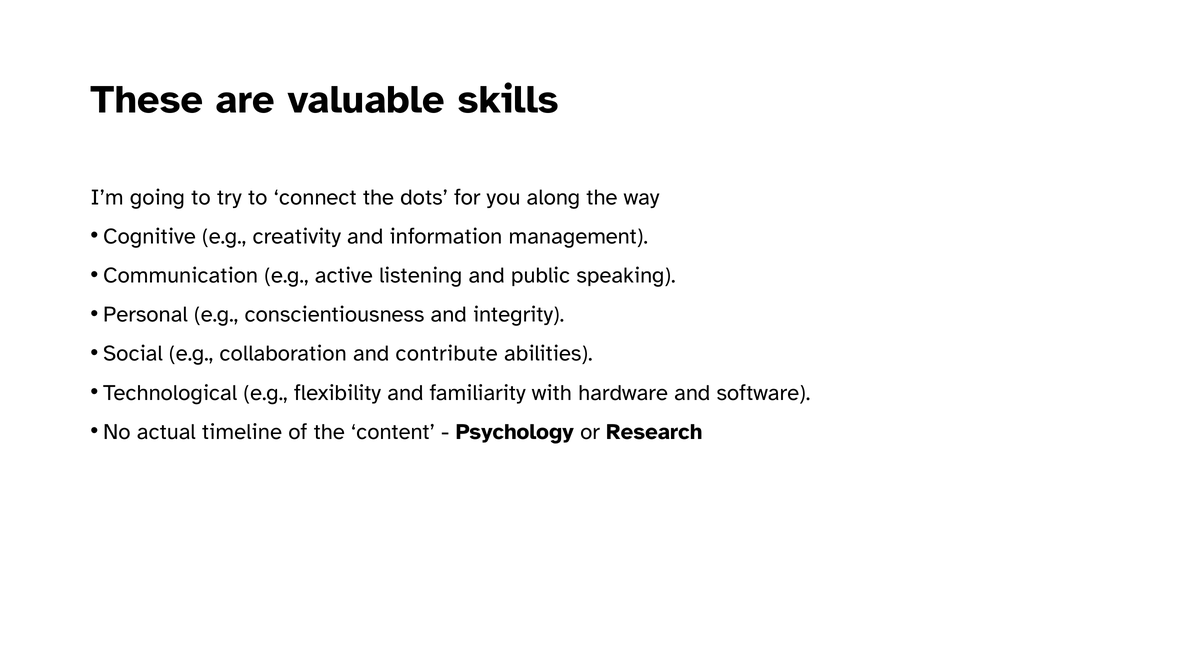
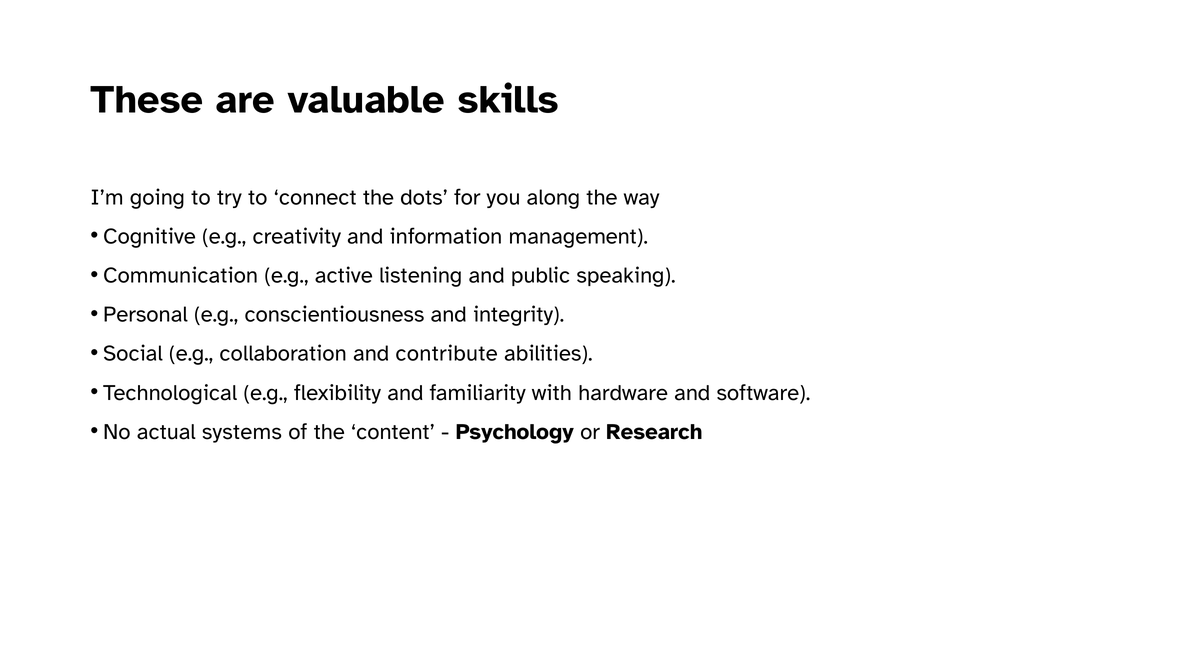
timeline: timeline -> systems (242, 432)
